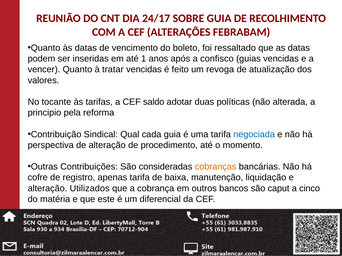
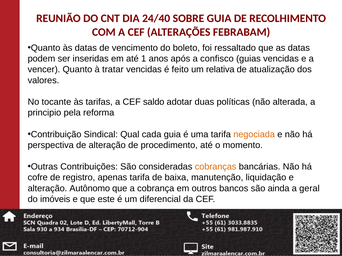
24/17: 24/17 -> 24/40 (156, 18)
revoga: revoga -> relativa (220, 70)
negociada colour: blue -> orange (254, 135)
Utilizados: Utilizados -> Autônomo (90, 189)
caput: caput -> ainda (279, 189)
cinco: cinco -> geral (309, 189)
matéria: matéria -> imóveis (55, 200)
